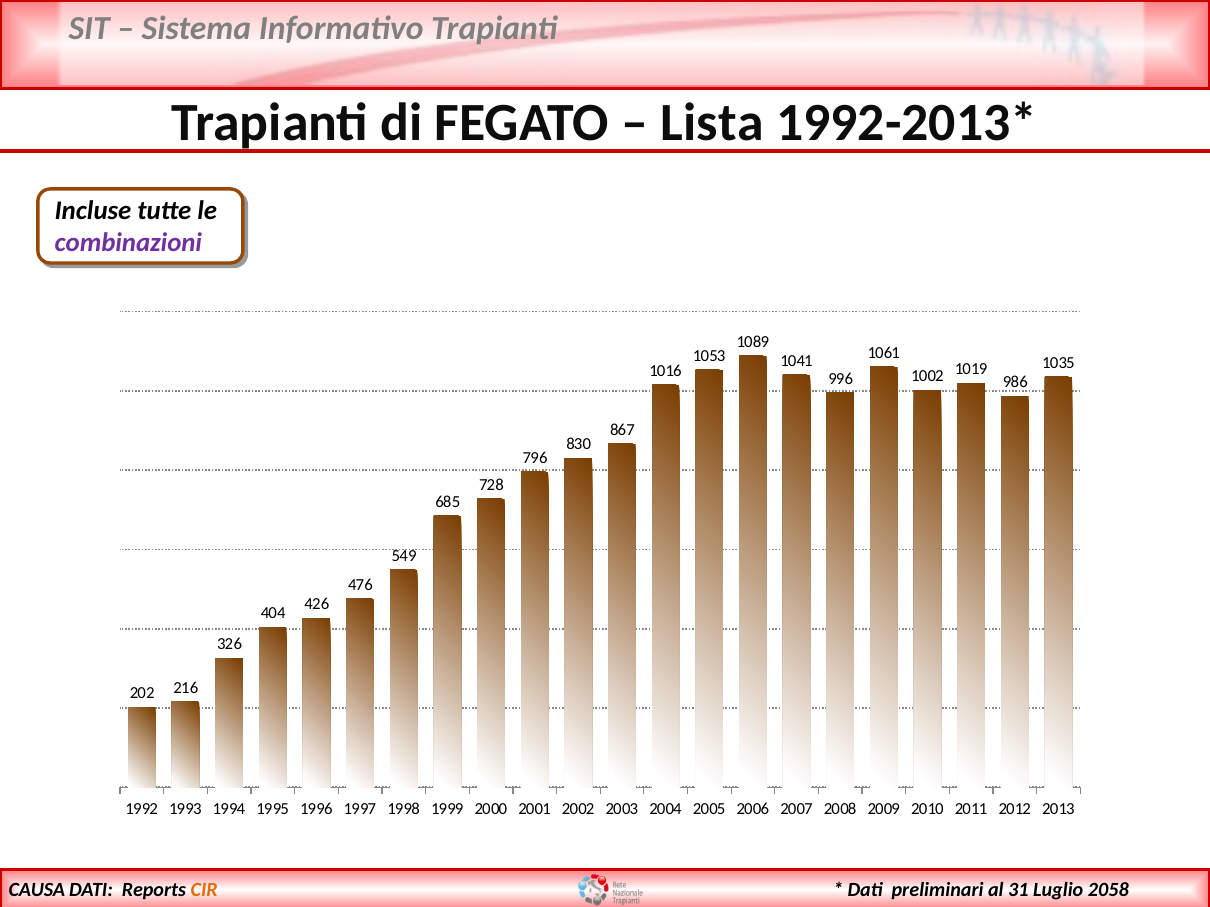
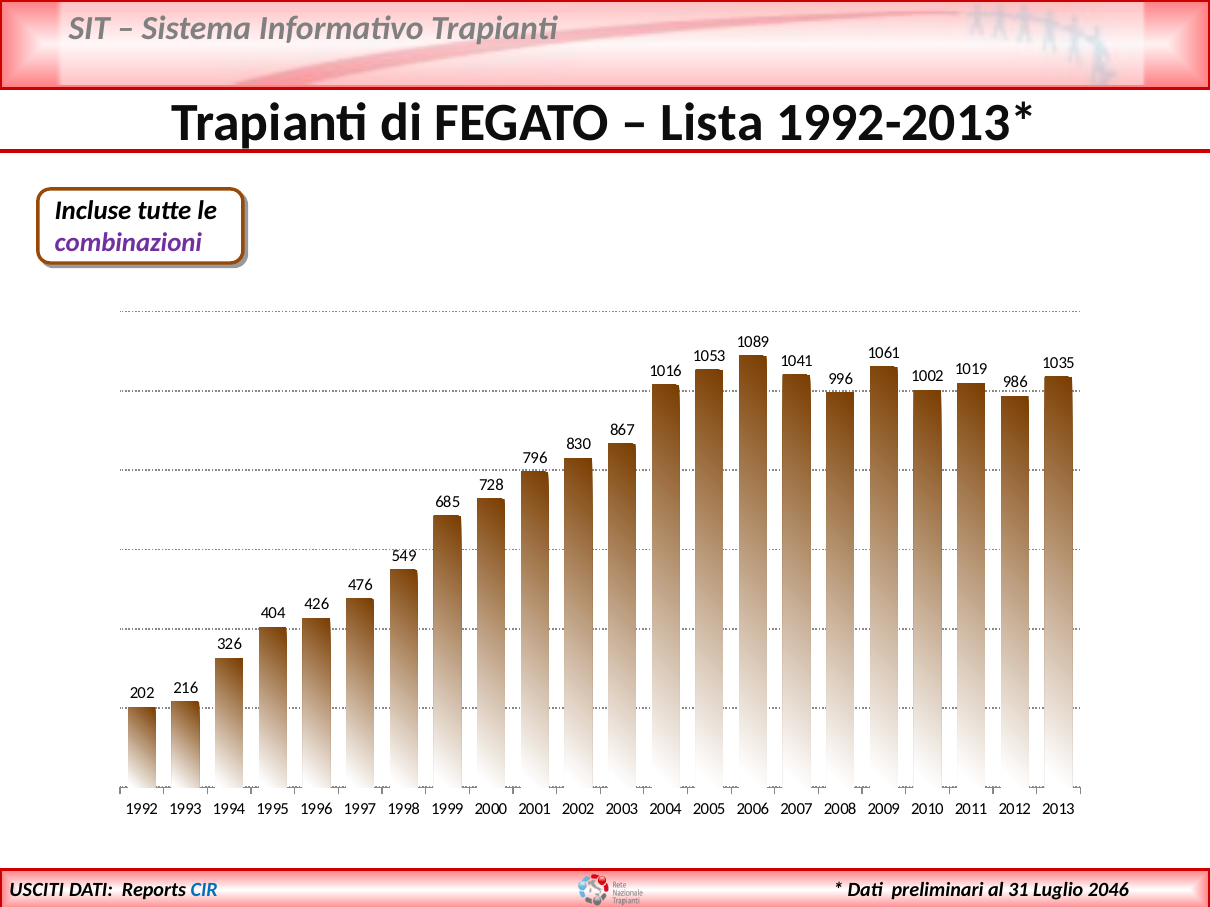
2058: 2058 -> 2046 (1108, 890)
CAUSA: CAUSA -> USCITI (37, 890)
CIR colour: orange -> blue (204, 890)
